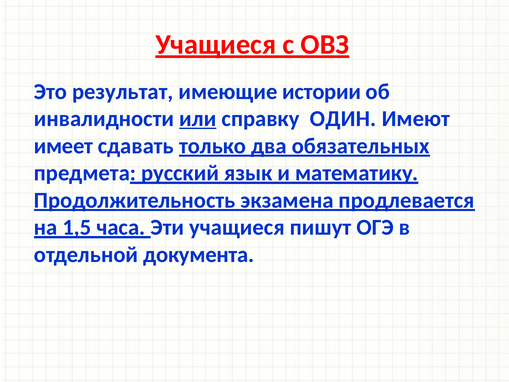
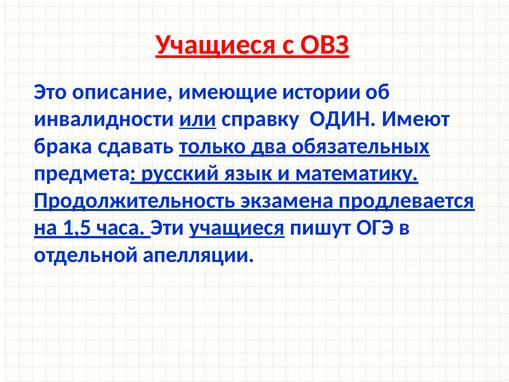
результат: результат -> описание (123, 92)
имеет: имеет -> брака (63, 146)
учащиеся underline: none -> present (237, 227)
документа: документа -> апелляции (199, 254)
